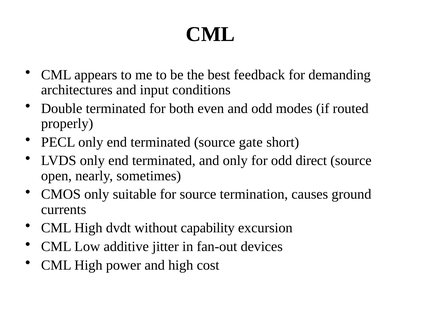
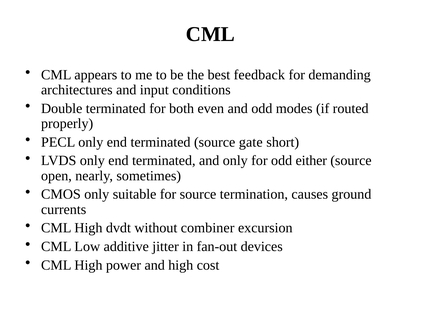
direct: direct -> either (311, 161)
capability: capability -> combiner (208, 228)
